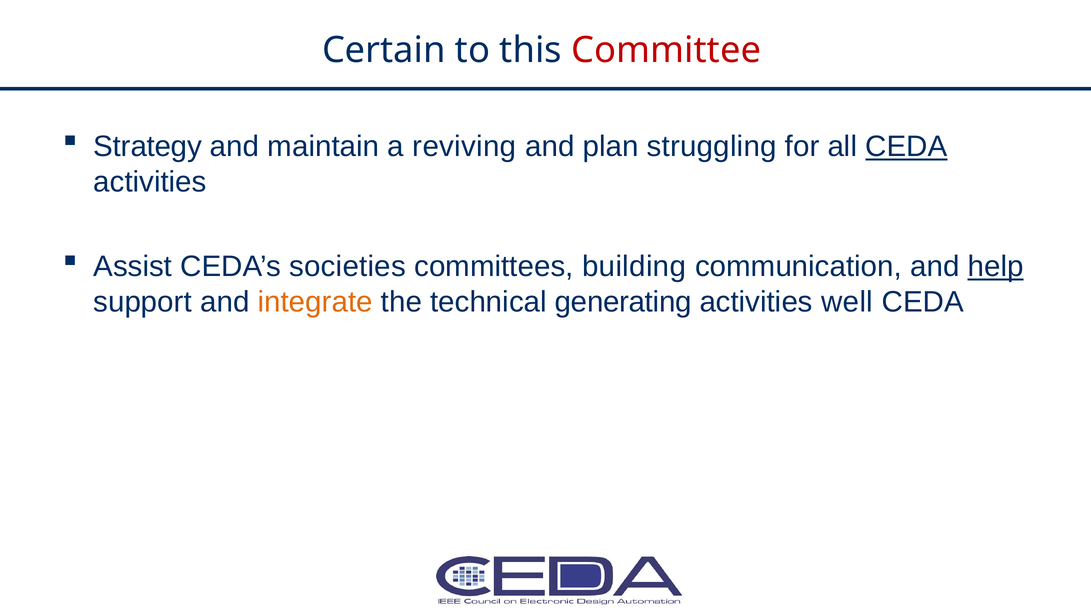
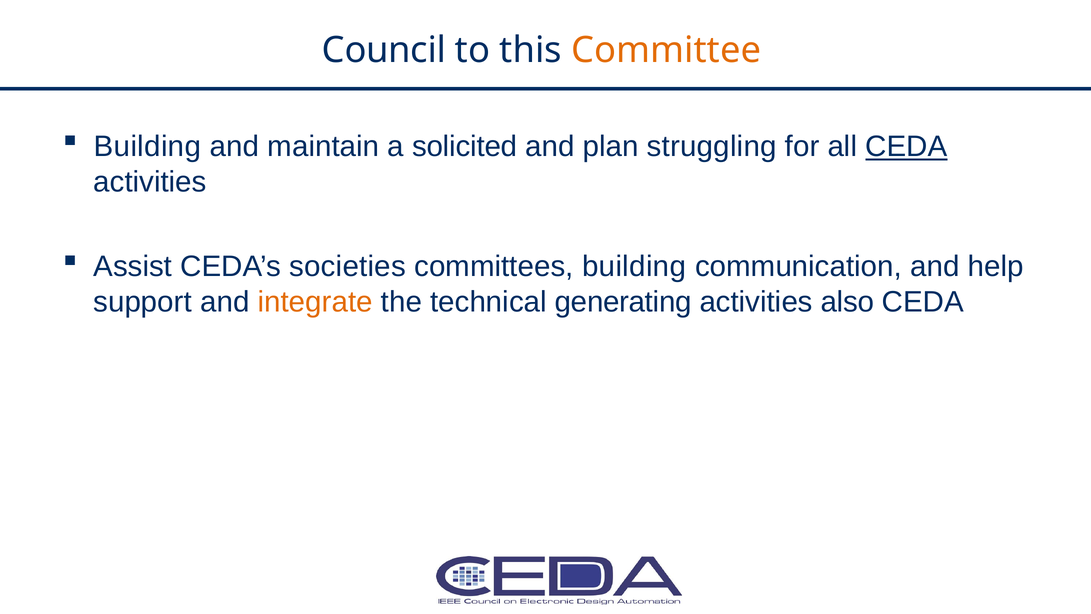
Certain: Certain -> Council (384, 50)
Committee colour: red -> orange (666, 50)
Strategy: Strategy -> Building (147, 147)
reviving: reviving -> solicited (465, 147)
help underline: present -> none (996, 267)
well: well -> also (847, 302)
